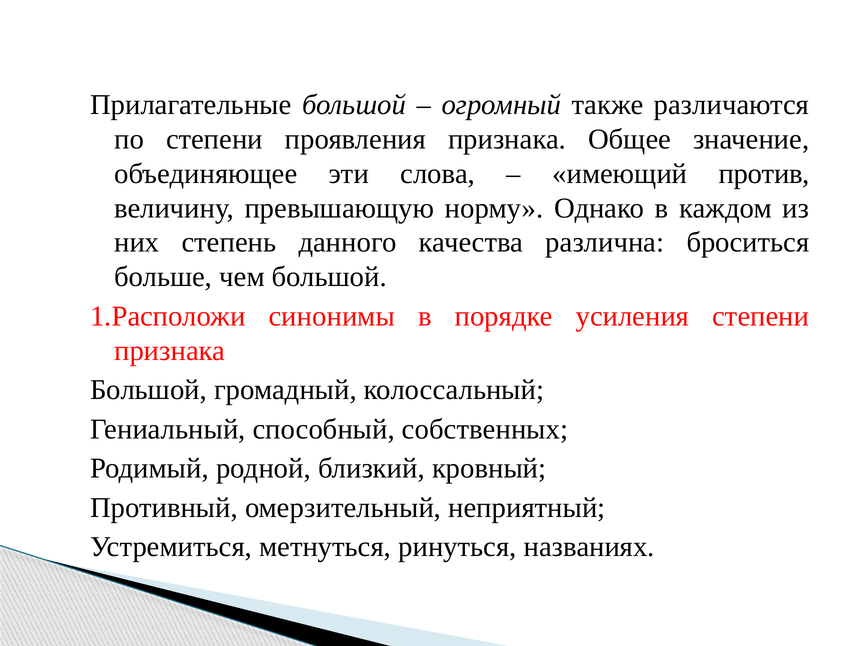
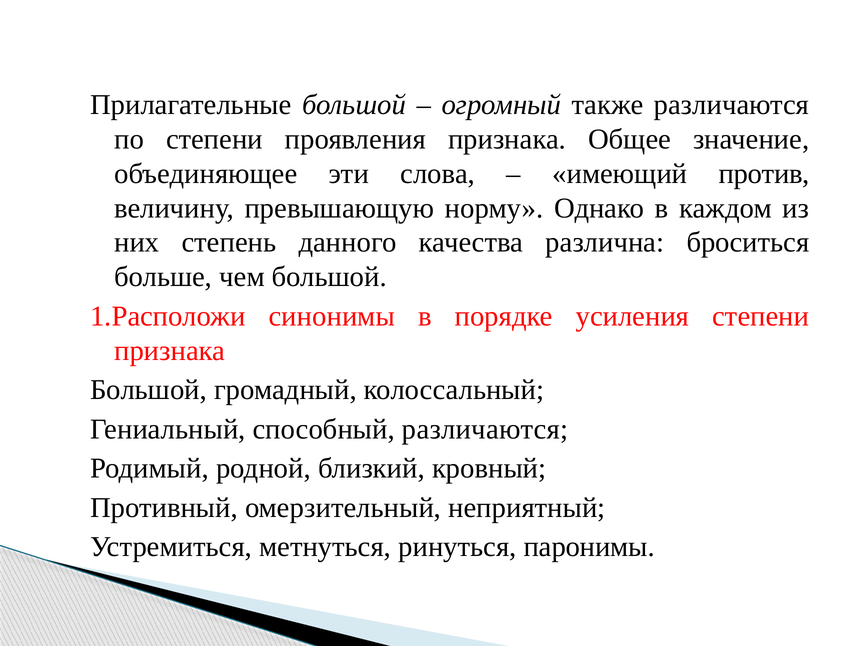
способный собственных: собственных -> различаются (485, 429)
названиях: названиях -> паронимы (589, 547)
